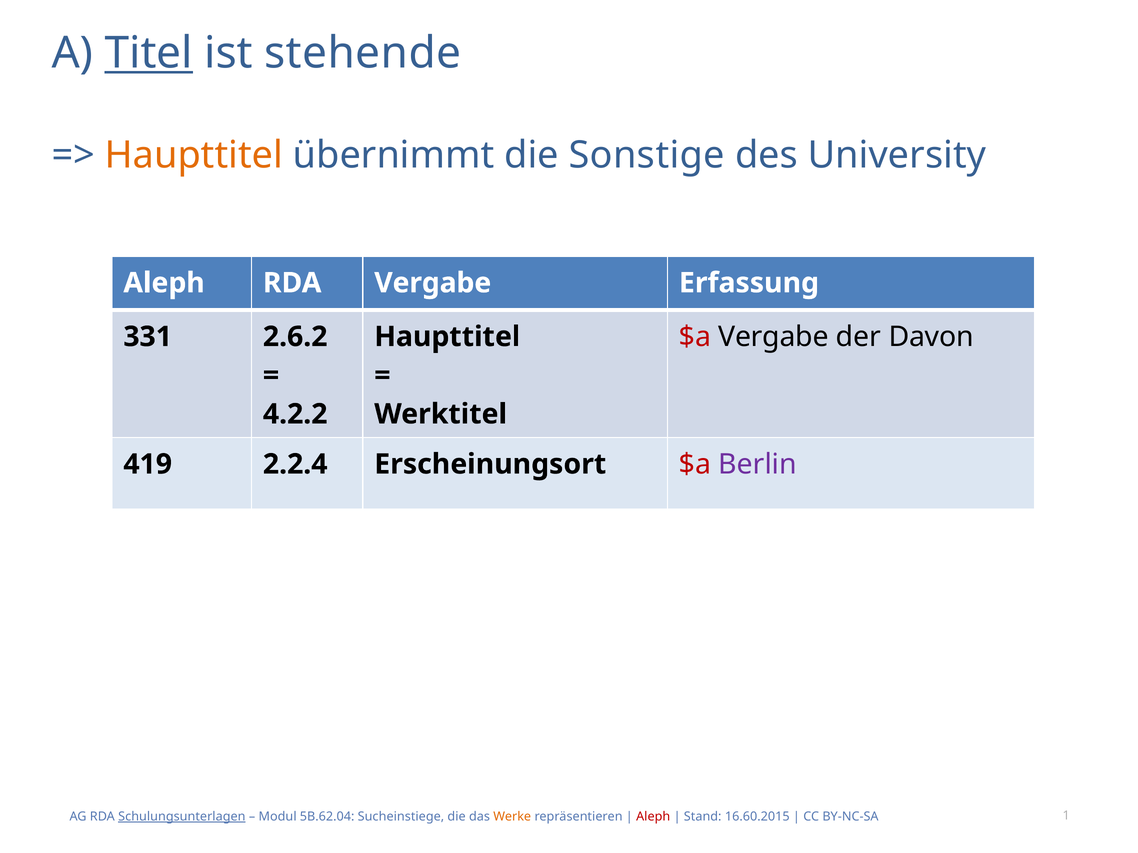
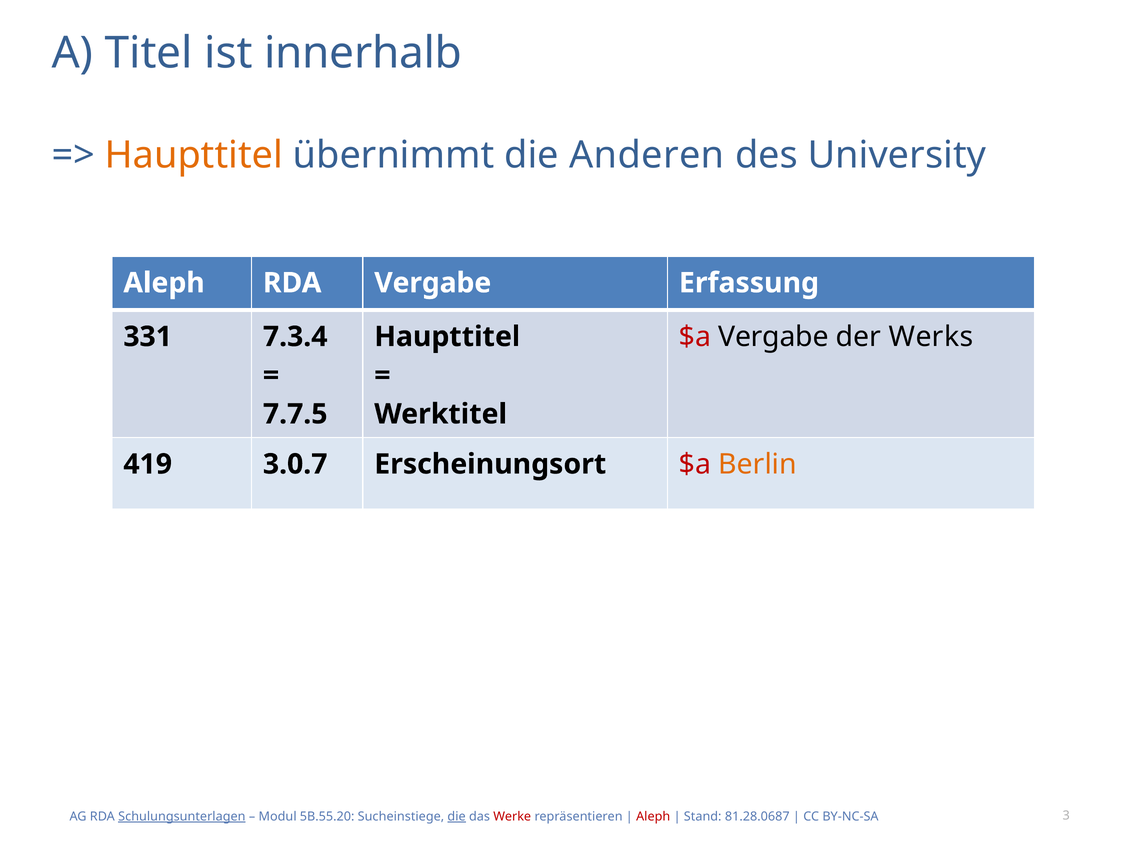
Titel underline: present -> none (149, 53)
stehende: stehende -> innerhalb (363, 53)
Sonstige: Sonstige -> Anderen (647, 155)
Davon: Davon -> Werks (931, 337)
2.6.2: 2.6.2 -> 7.3.4 (295, 337)
4.2.2: 4.2.2 -> 7.7.5 (295, 414)
2.2.4: 2.2.4 -> 3.0.7 (295, 464)
Berlin colour: purple -> orange (758, 464)
5B.62.04: 5B.62.04 -> 5B.55.20 (327, 817)
die underline: none -> present (457, 817)
Werke colour: orange -> red (512, 817)
16.60.2015: 16.60.2015 -> 81.28.0687 (757, 817)
1: 1 -> 3 (1066, 816)
